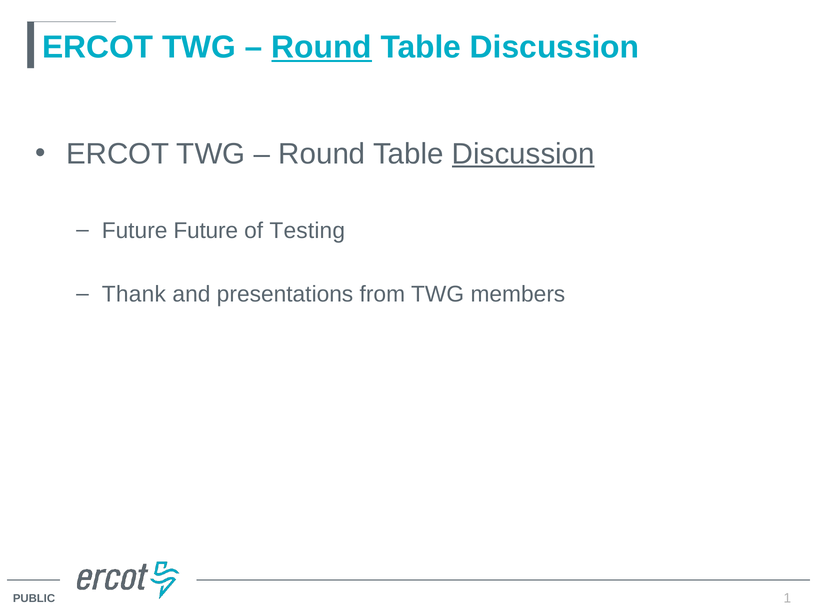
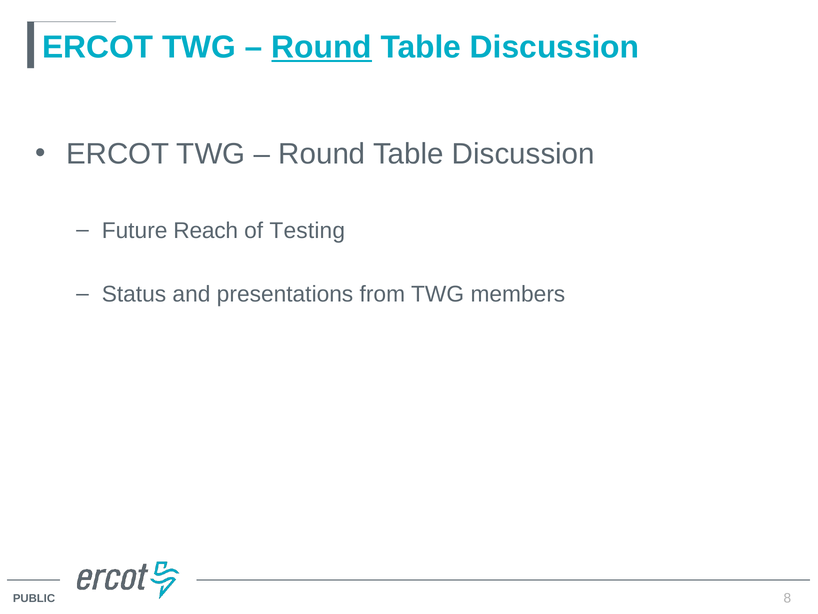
Discussion underline: present -> none (523, 154)
Future Future: Future -> Reach (206, 230)
Thank: Thank -> Status (134, 294)
1: 1 -> 8 (787, 598)
